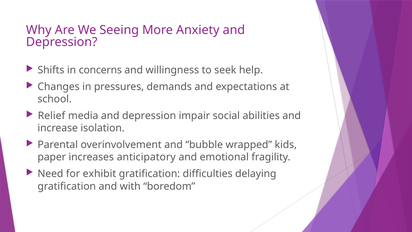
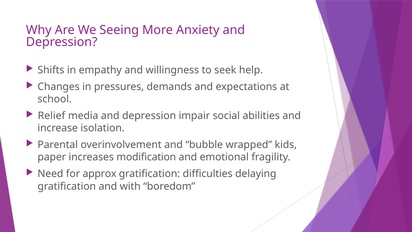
concerns: concerns -> empathy (100, 70)
anticipatory: anticipatory -> modification (146, 157)
exhibit: exhibit -> approx (100, 174)
